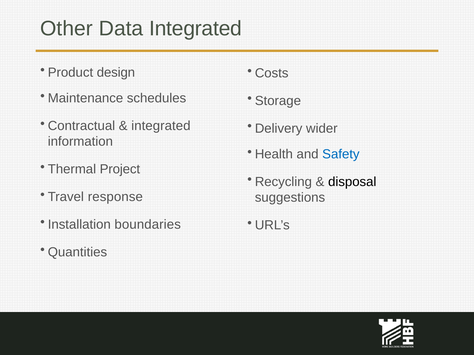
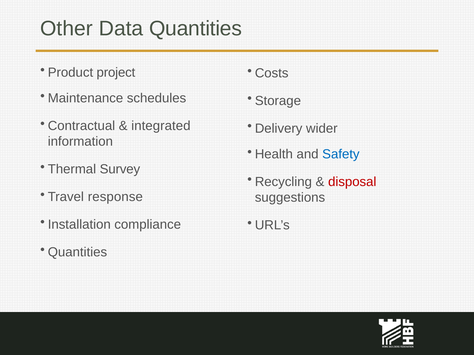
Data Integrated: Integrated -> Quantities (196, 29)
design: design -> project (116, 73)
Project: Project -> Survey (120, 169)
disposal colour: black -> red (352, 182)
boundaries: boundaries -> compliance (148, 225)
